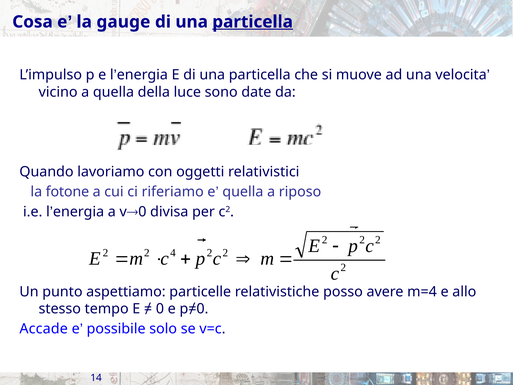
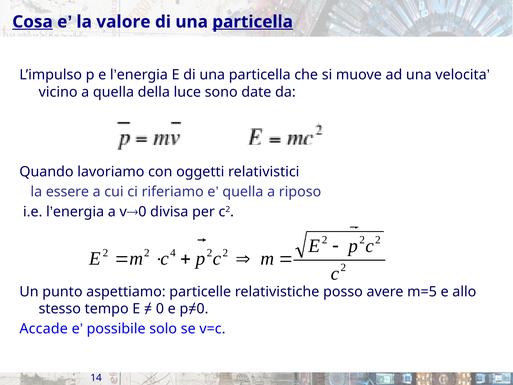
Cosa underline: none -> present (32, 22)
gauge: gauge -> valore (123, 22)
fotone: fotone -> essere (67, 192)
m=4: m=4 -> m=5 (422, 291)
